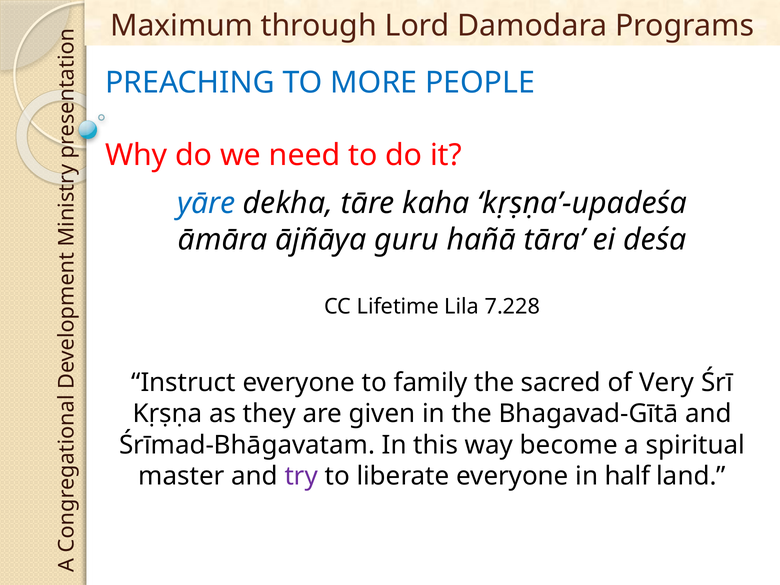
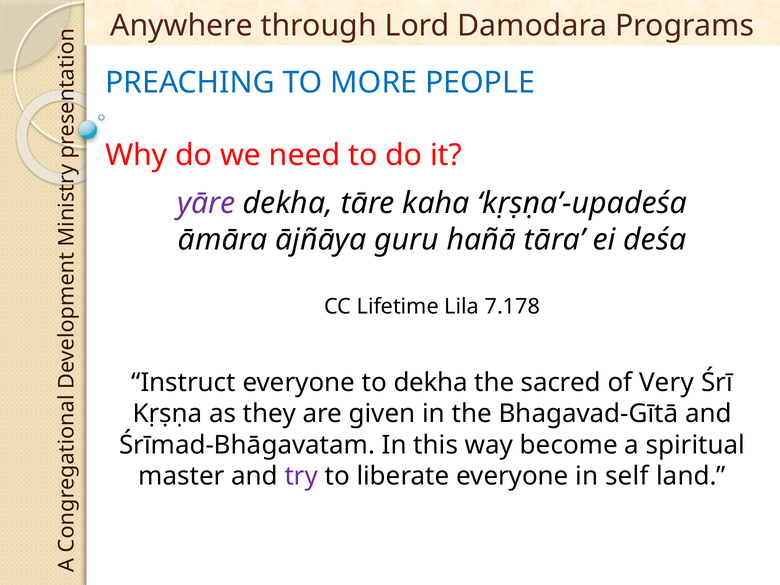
Maximum: Maximum -> Anywhere (182, 26)
yāre colour: blue -> purple (206, 203)
7.228: 7.228 -> 7.178 (512, 307)
to family: family -> dekha (431, 383)
half: half -> self (627, 476)
